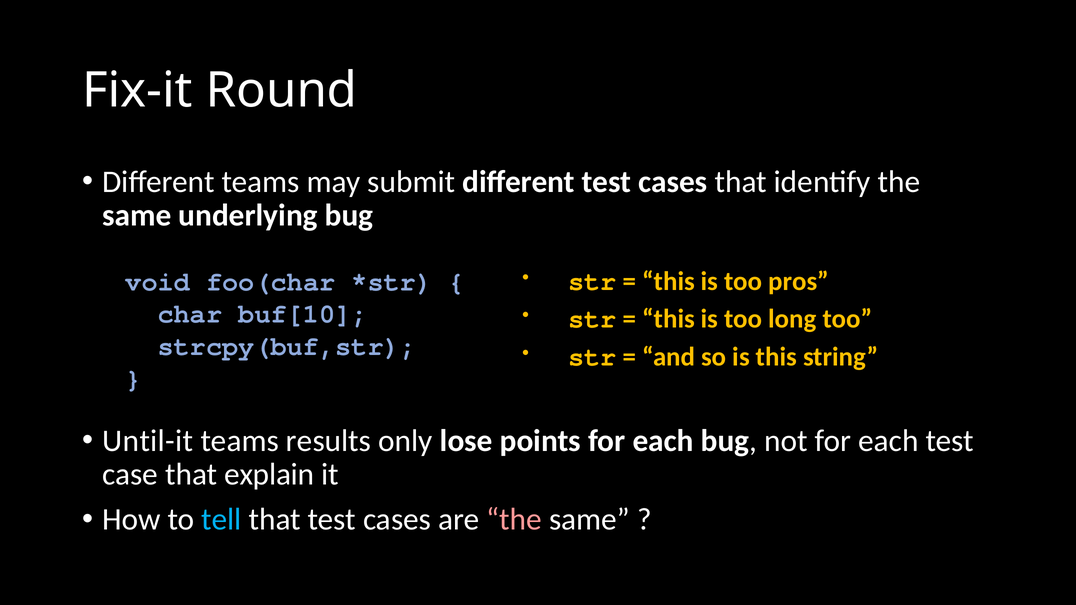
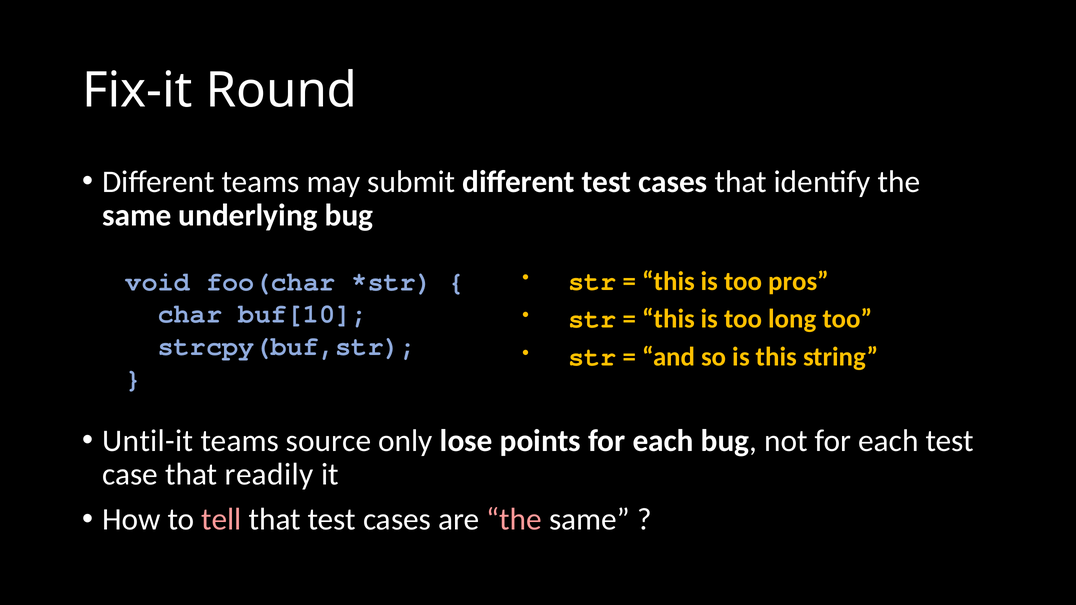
results: results -> source (329, 441)
explain: explain -> readily (269, 475)
tell colour: light blue -> pink (221, 520)
